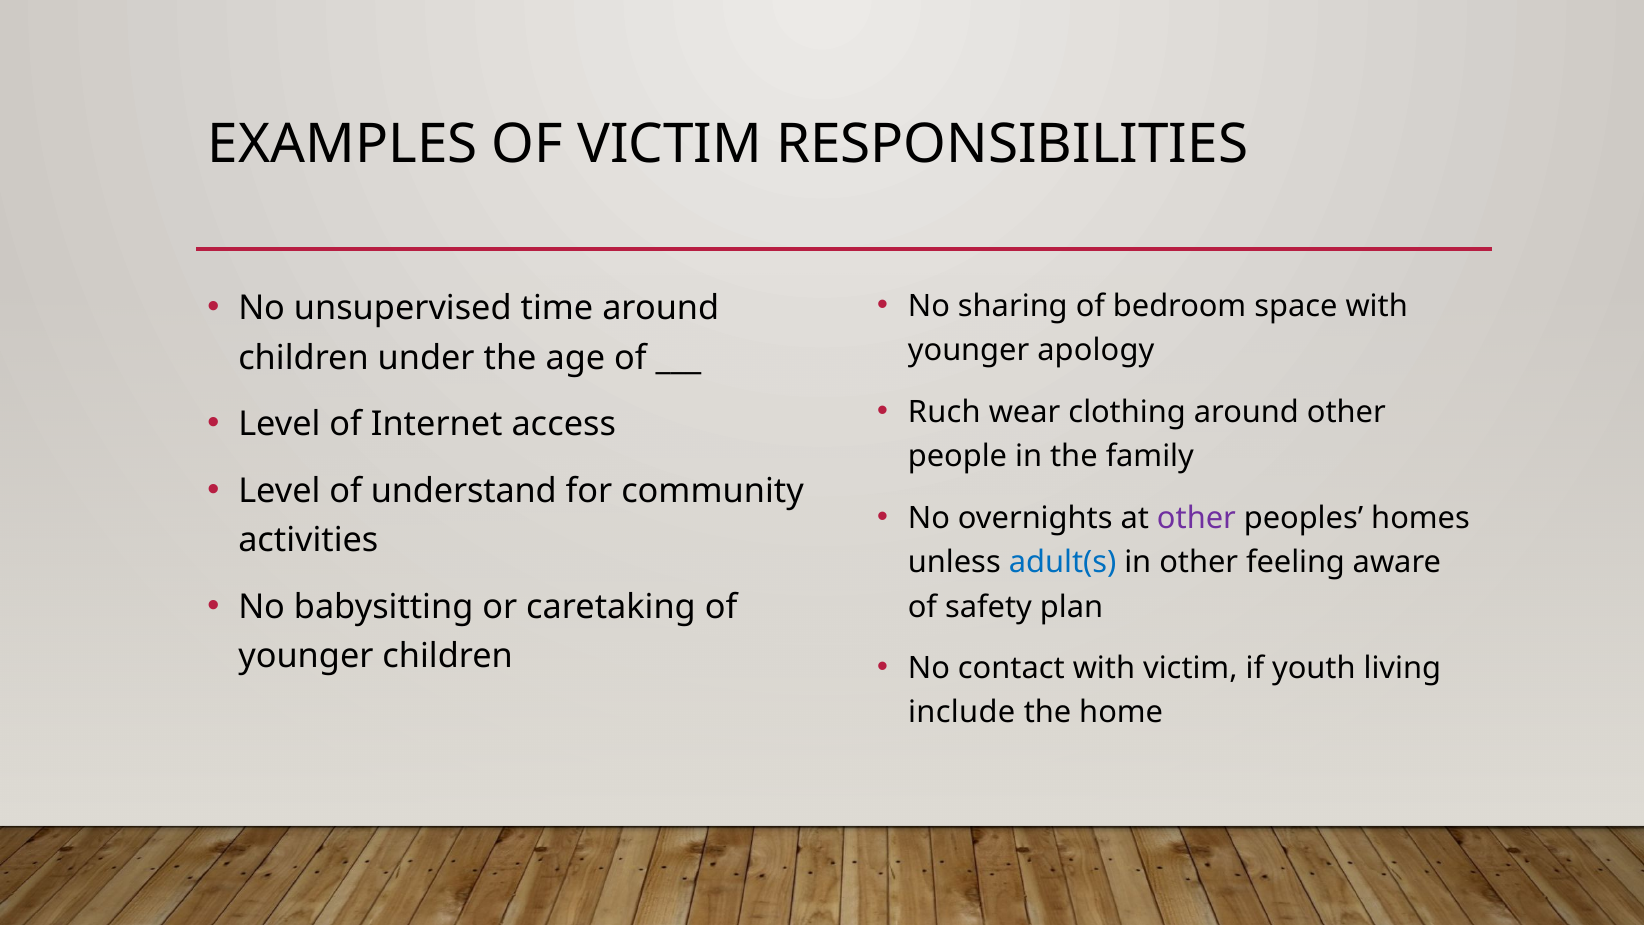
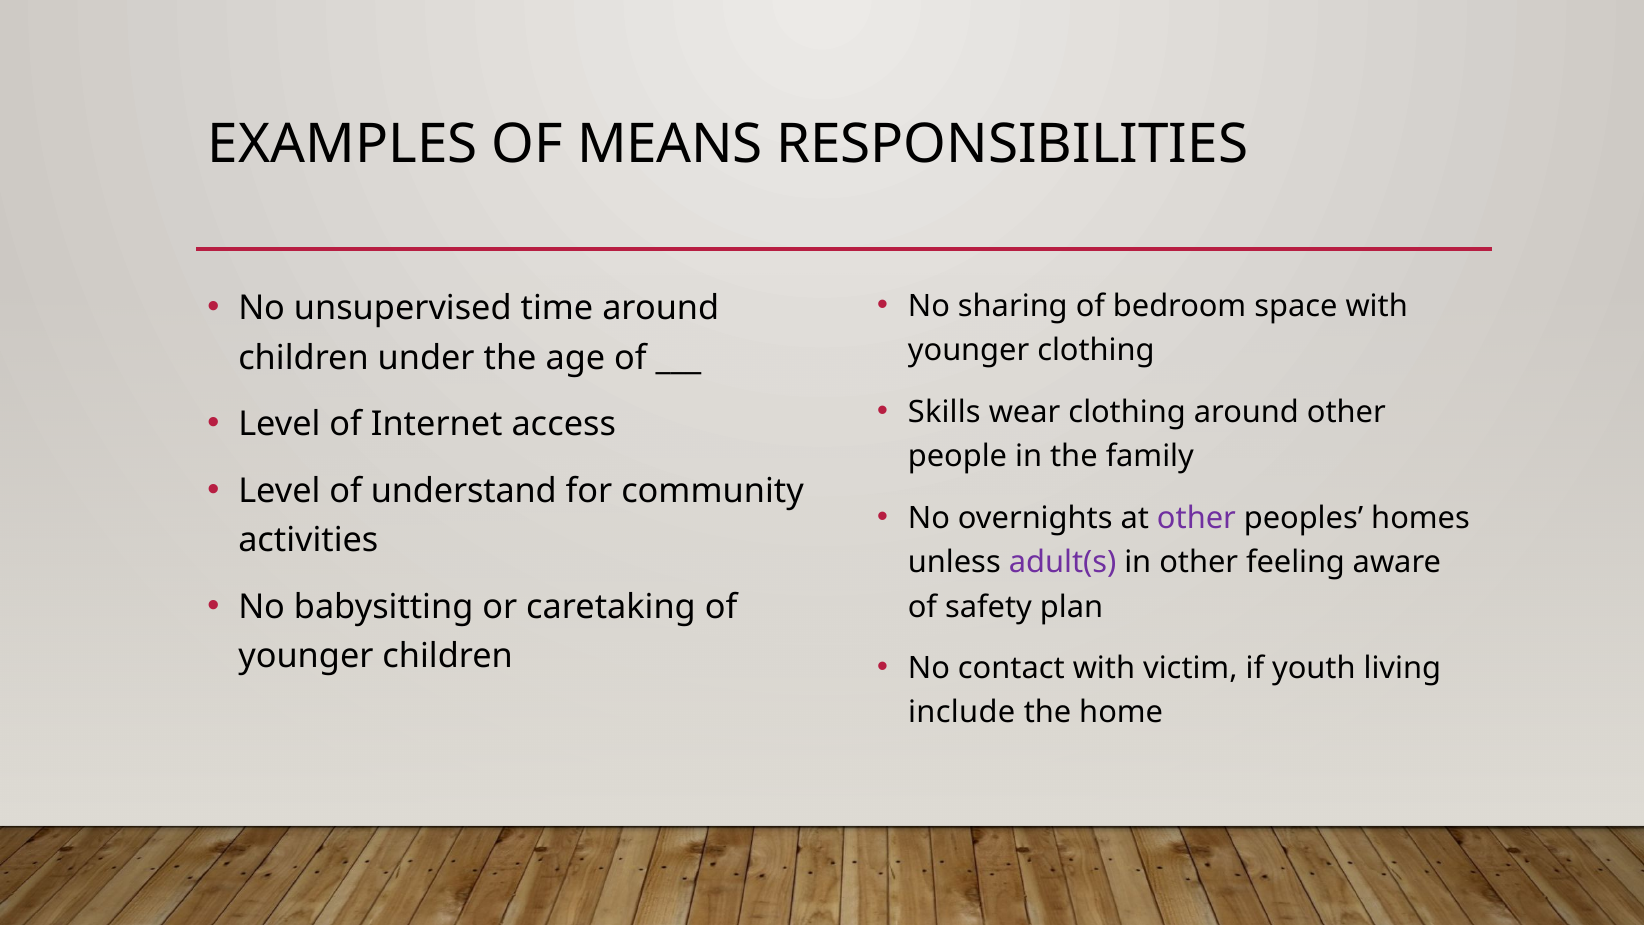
OF VICTIM: VICTIM -> MEANS (670, 144)
younger apology: apology -> clothing (1096, 351)
Ruch: Ruch -> Skills (944, 412)
adult(s colour: blue -> purple (1063, 562)
